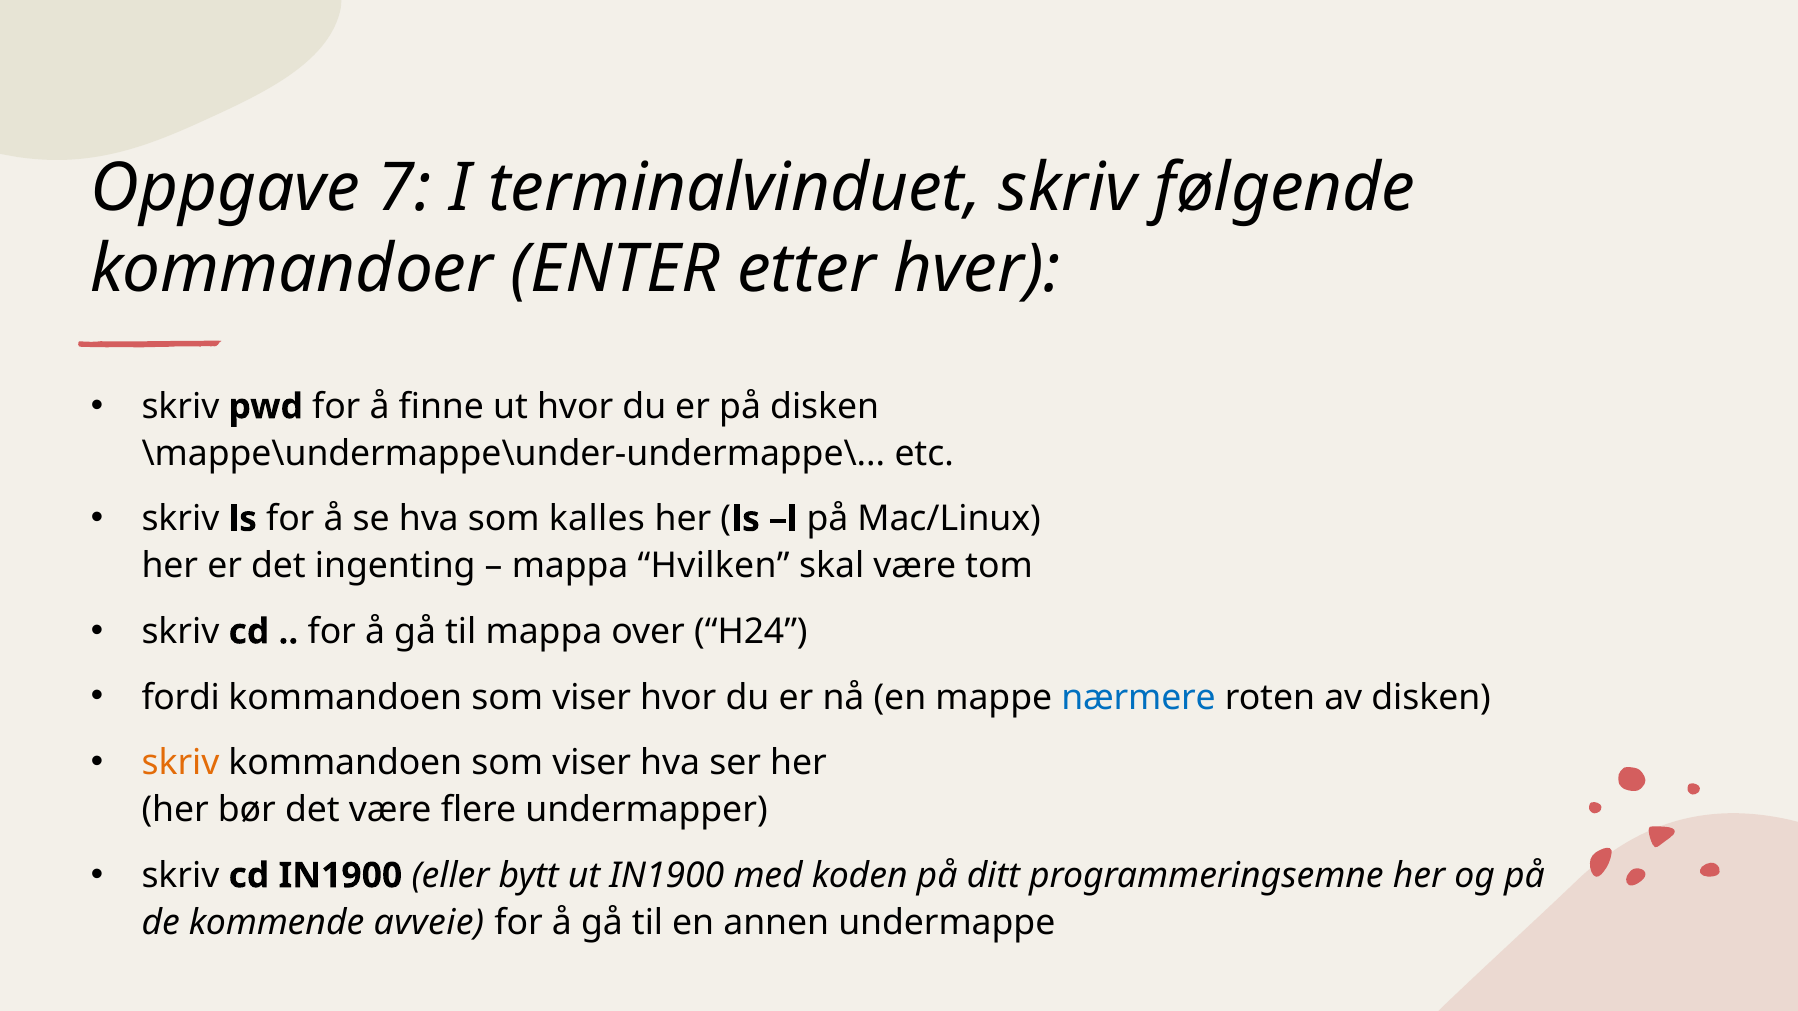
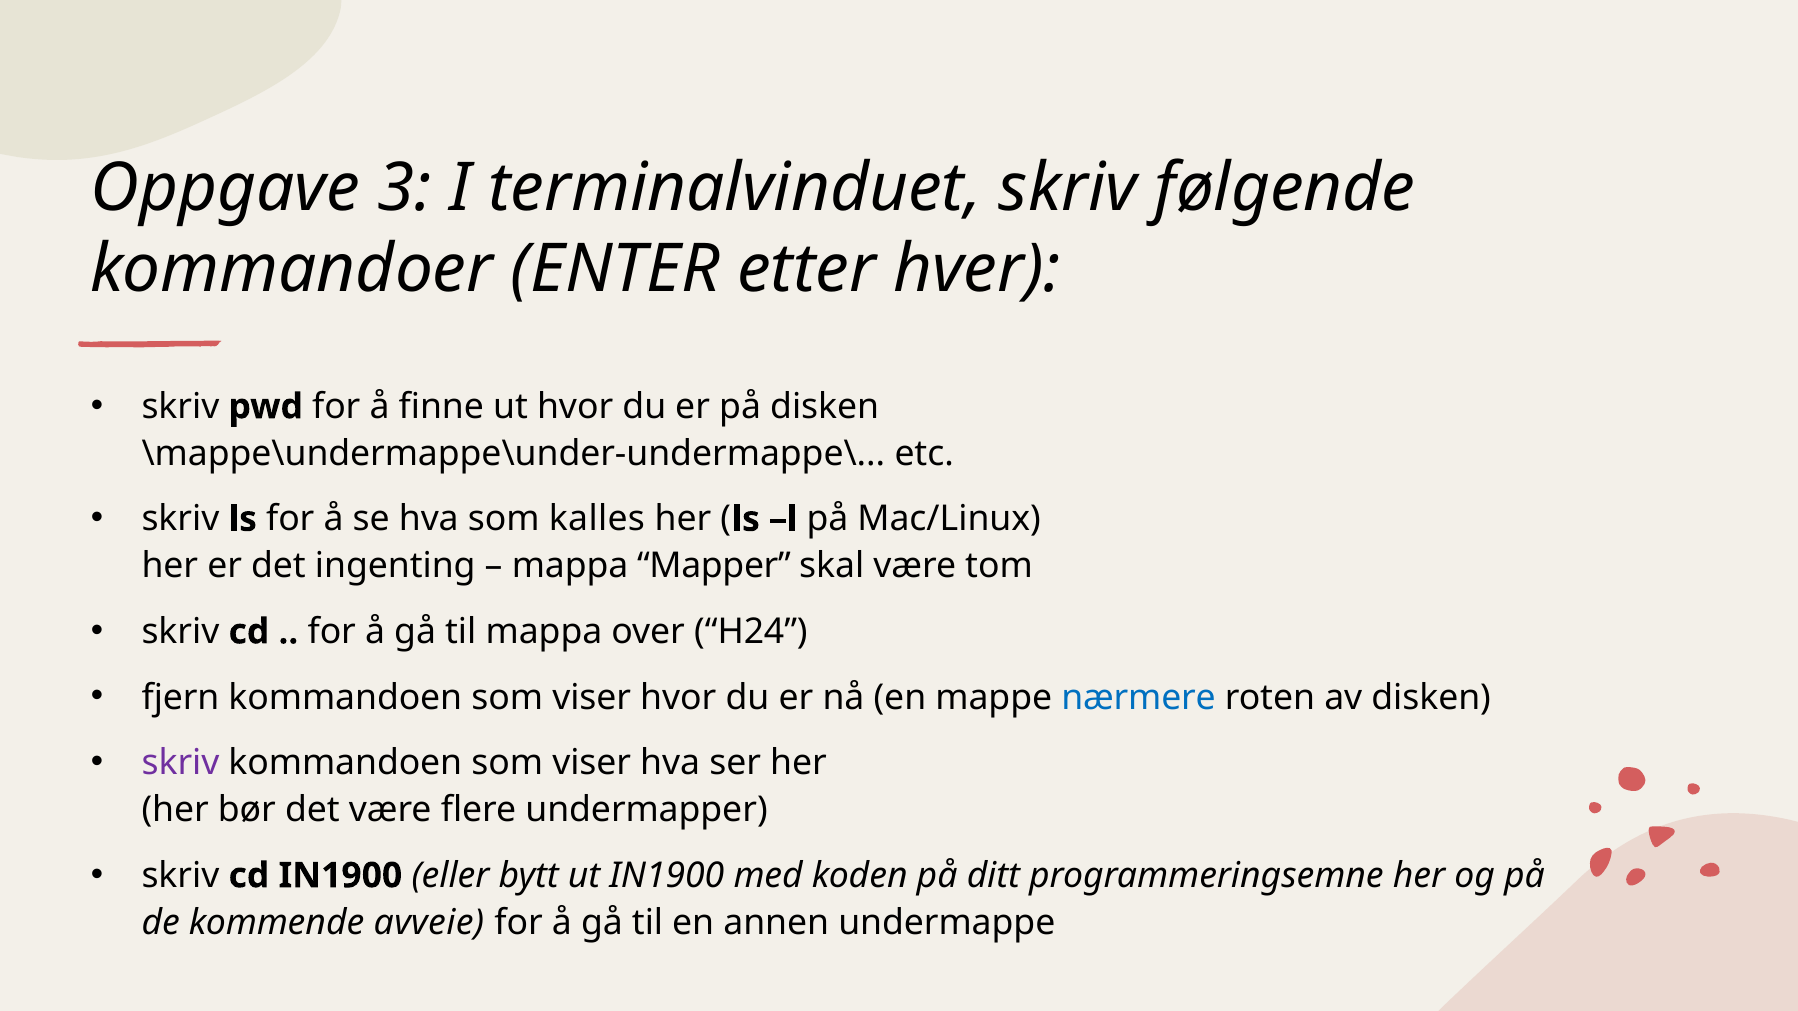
7: 7 -> 3 (404, 188)
Hvilken: Hvilken -> Mapper (714, 566)
fordi: fordi -> fjern (181, 698)
skriv colour: orange -> purple (181, 763)
